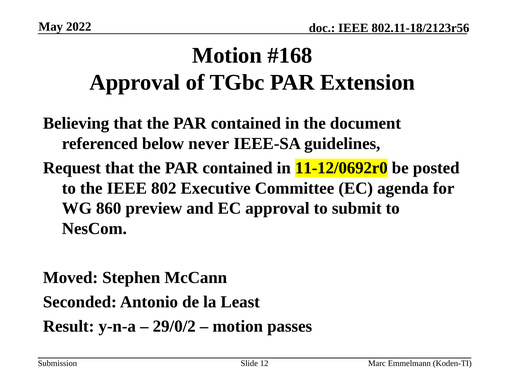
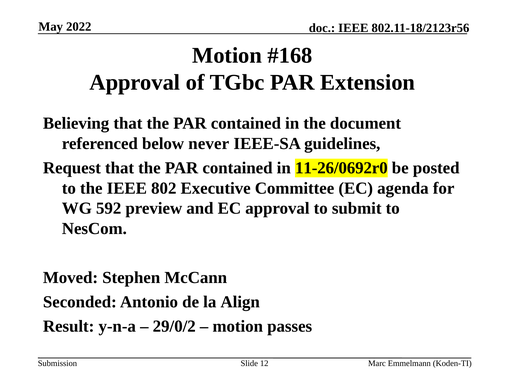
11-12/0692r0: 11-12/0692r0 -> 11-26/0692r0 (341, 168)
860: 860 -> 592 (109, 208)
Least: Least -> Align (240, 302)
